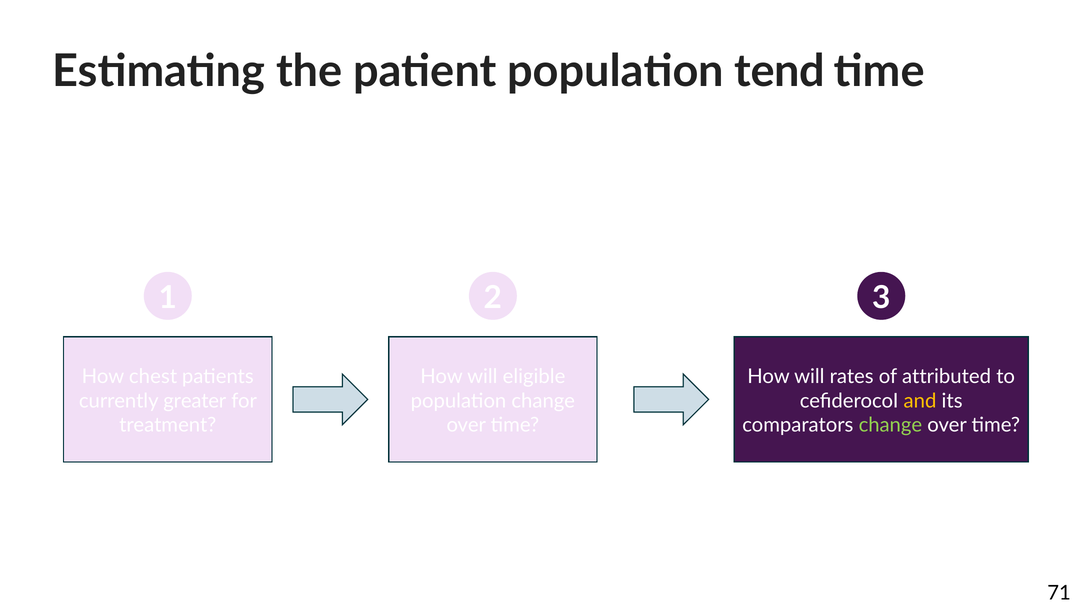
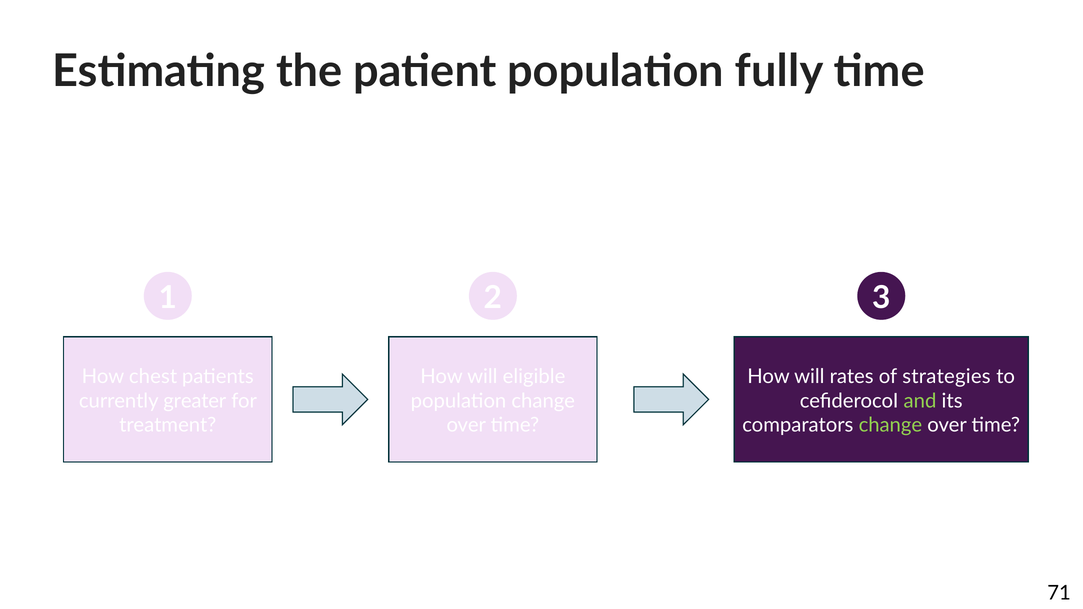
tend: tend -> fully (779, 71)
attributed: attributed -> strategies (946, 377)
and colour: yellow -> light green (920, 401)
